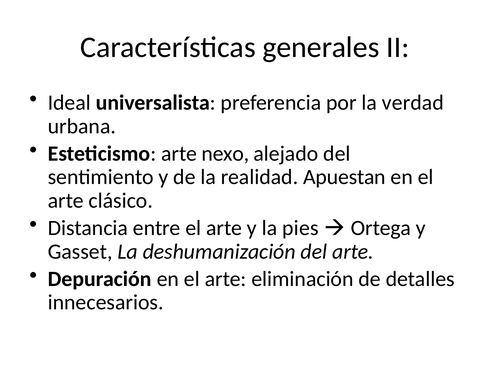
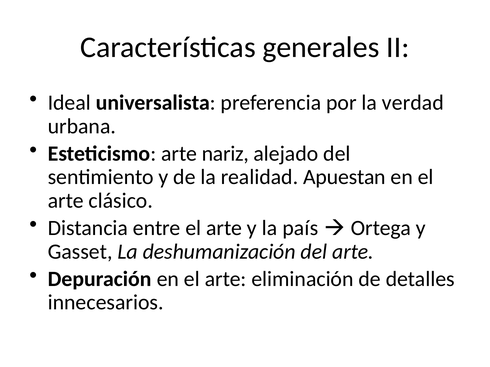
nexo: nexo -> nariz (225, 154)
pies: pies -> país (300, 228)
